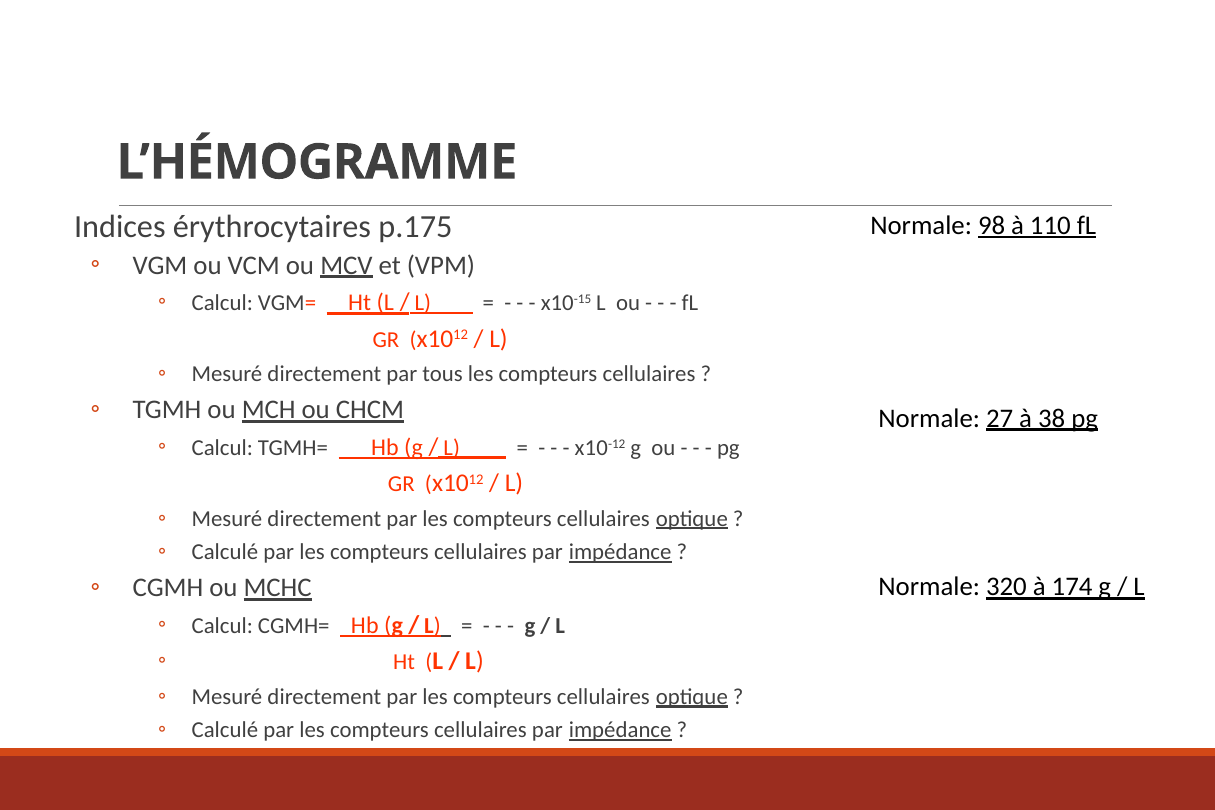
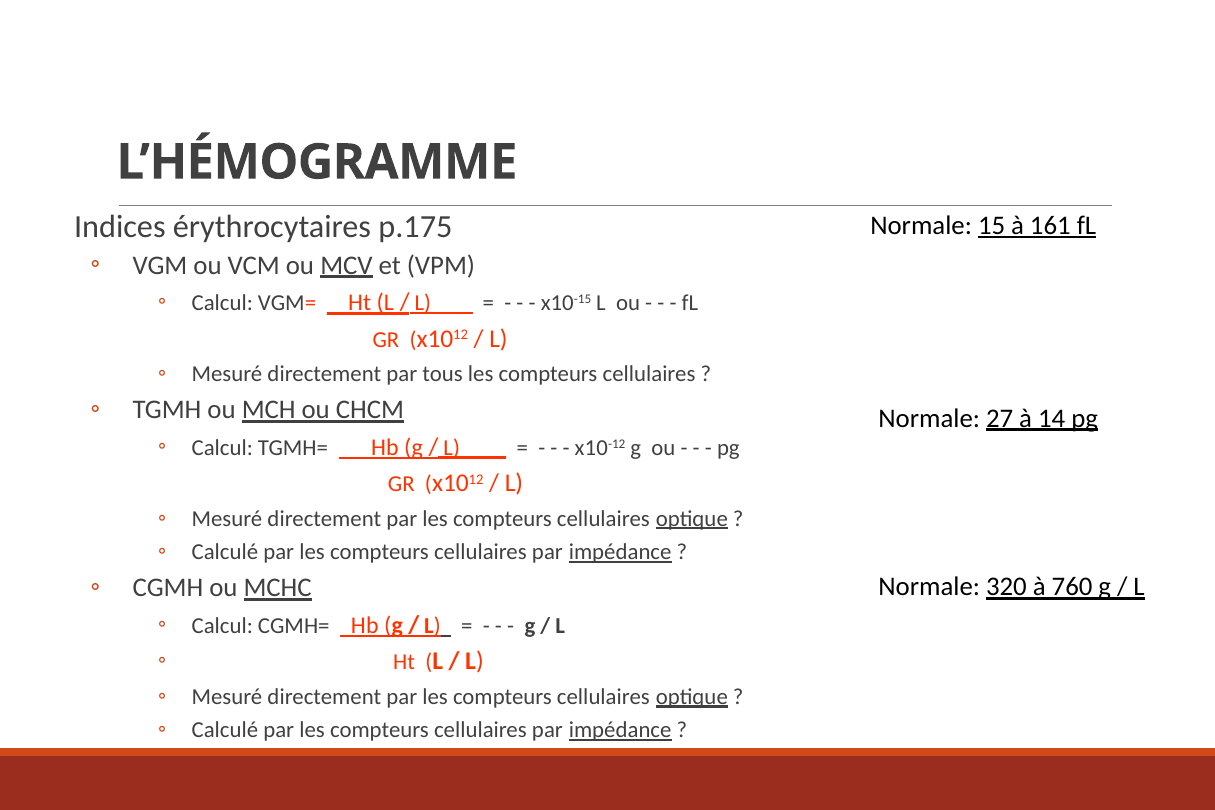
98: 98 -> 15 (992, 225)
110: 110 -> 161 (1050, 225)
38: 38 -> 14 (1052, 418)
174: 174 -> 760 (1072, 587)
